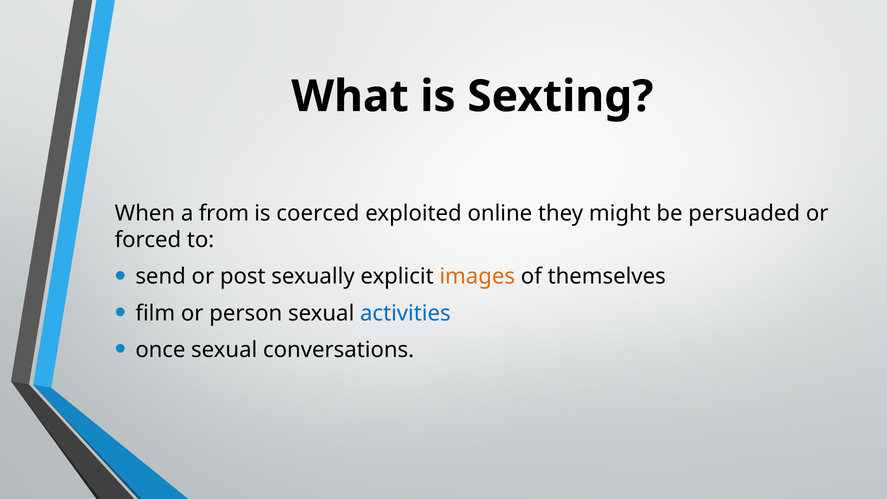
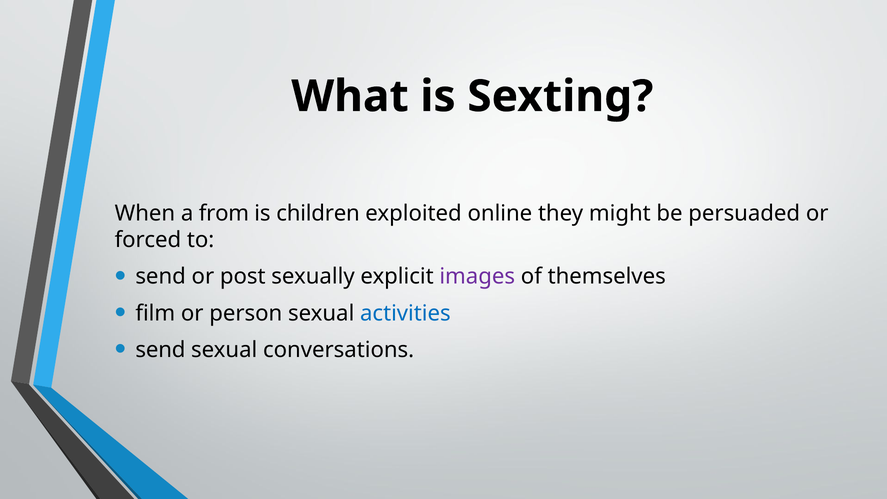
coerced: coerced -> children (318, 213)
images colour: orange -> purple (477, 277)
once: once -> send (160, 350)
